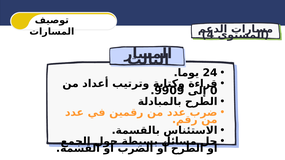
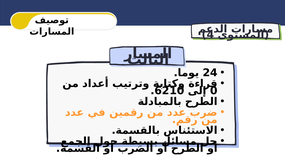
9909: 9909 -> 6210 (169, 91)
